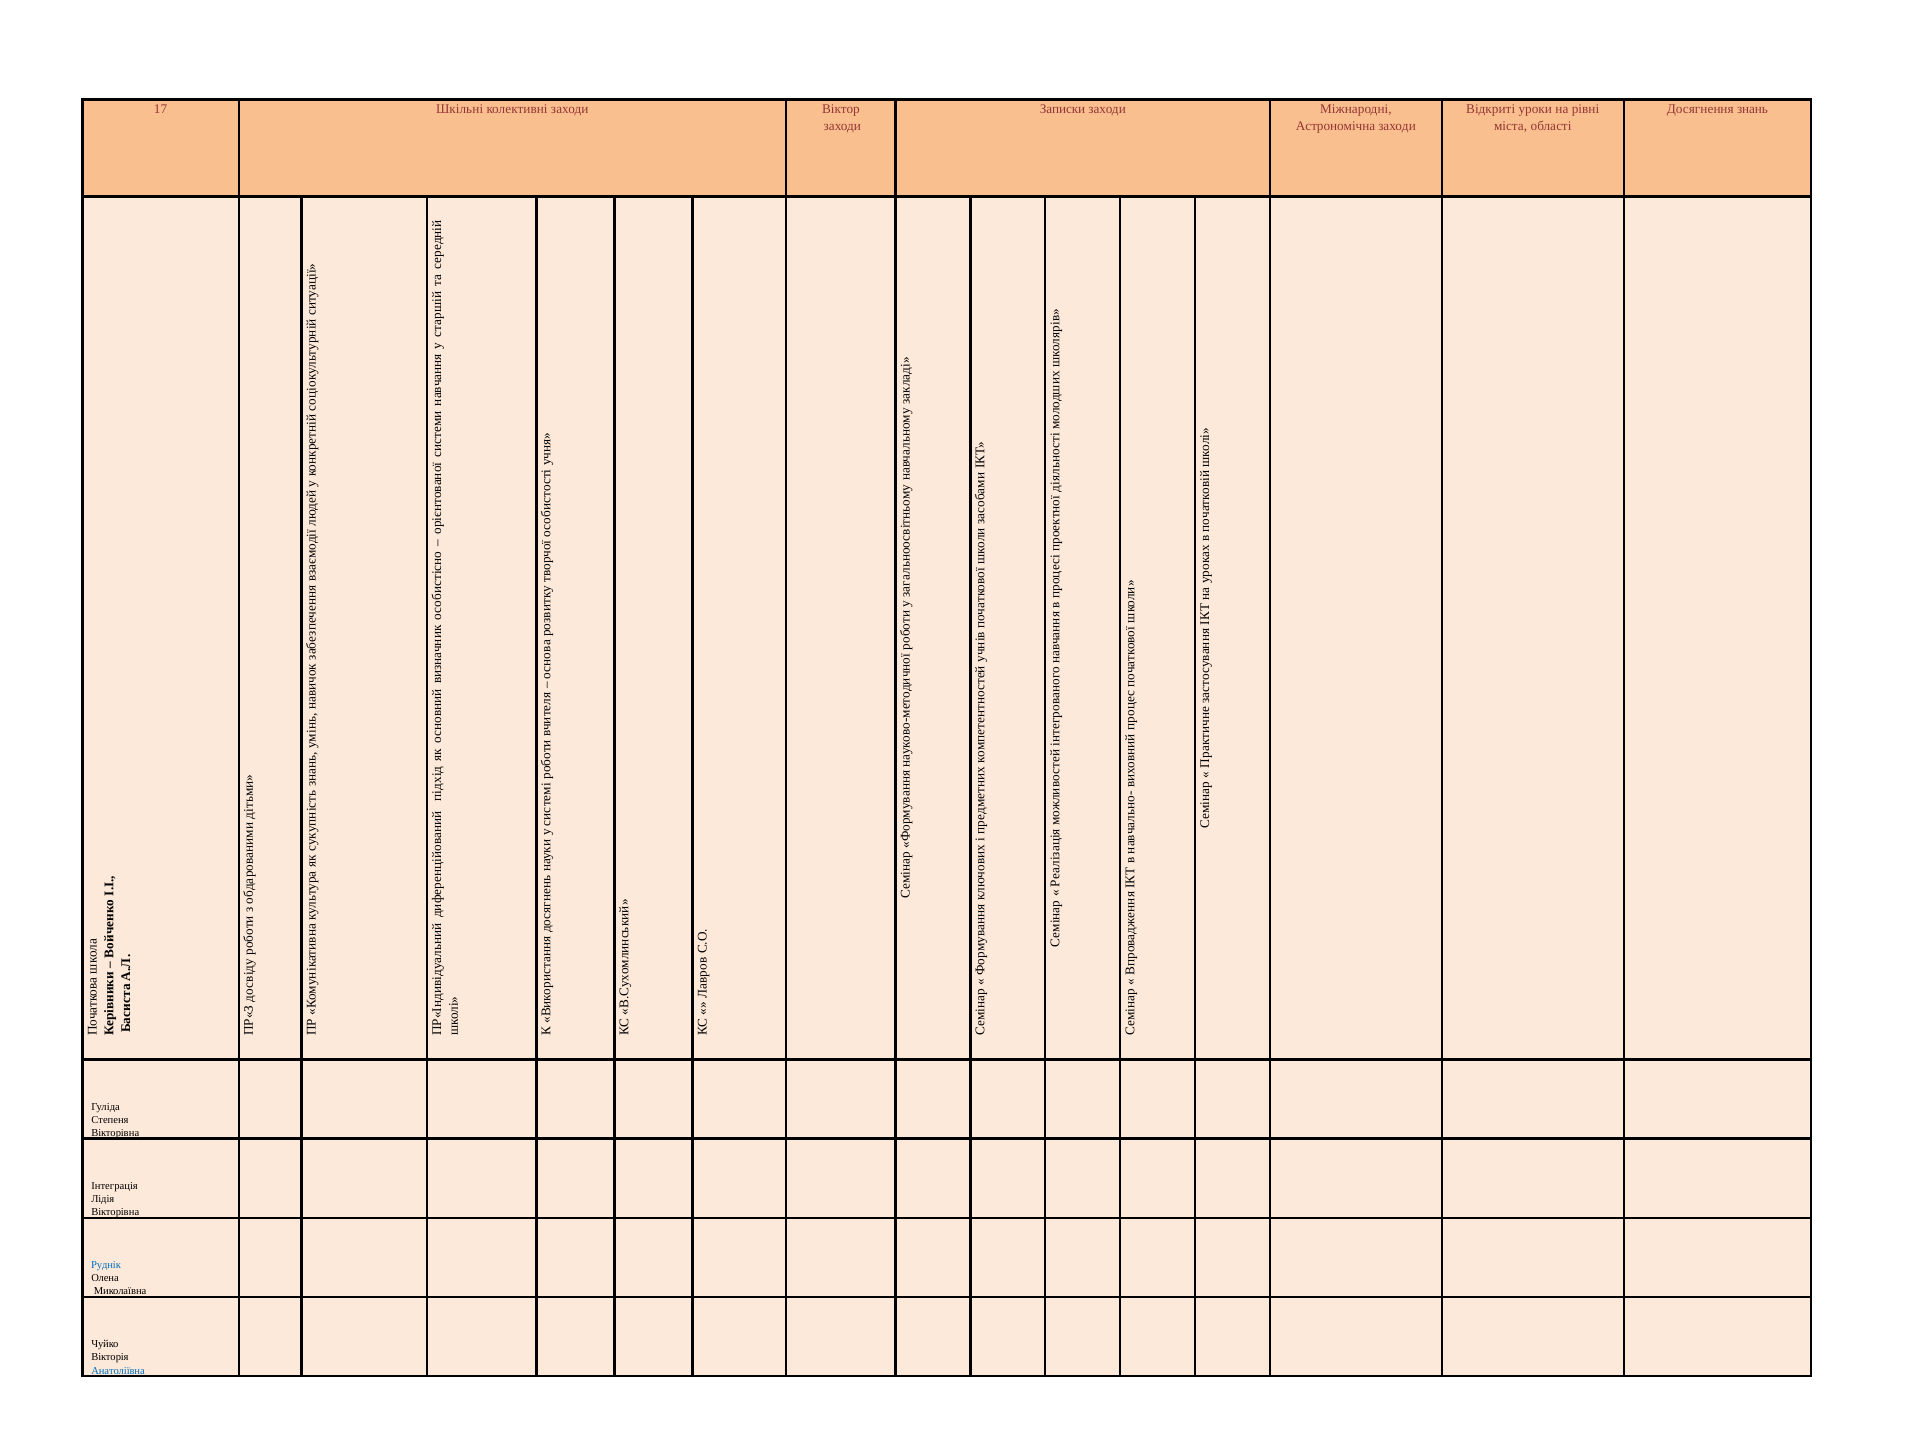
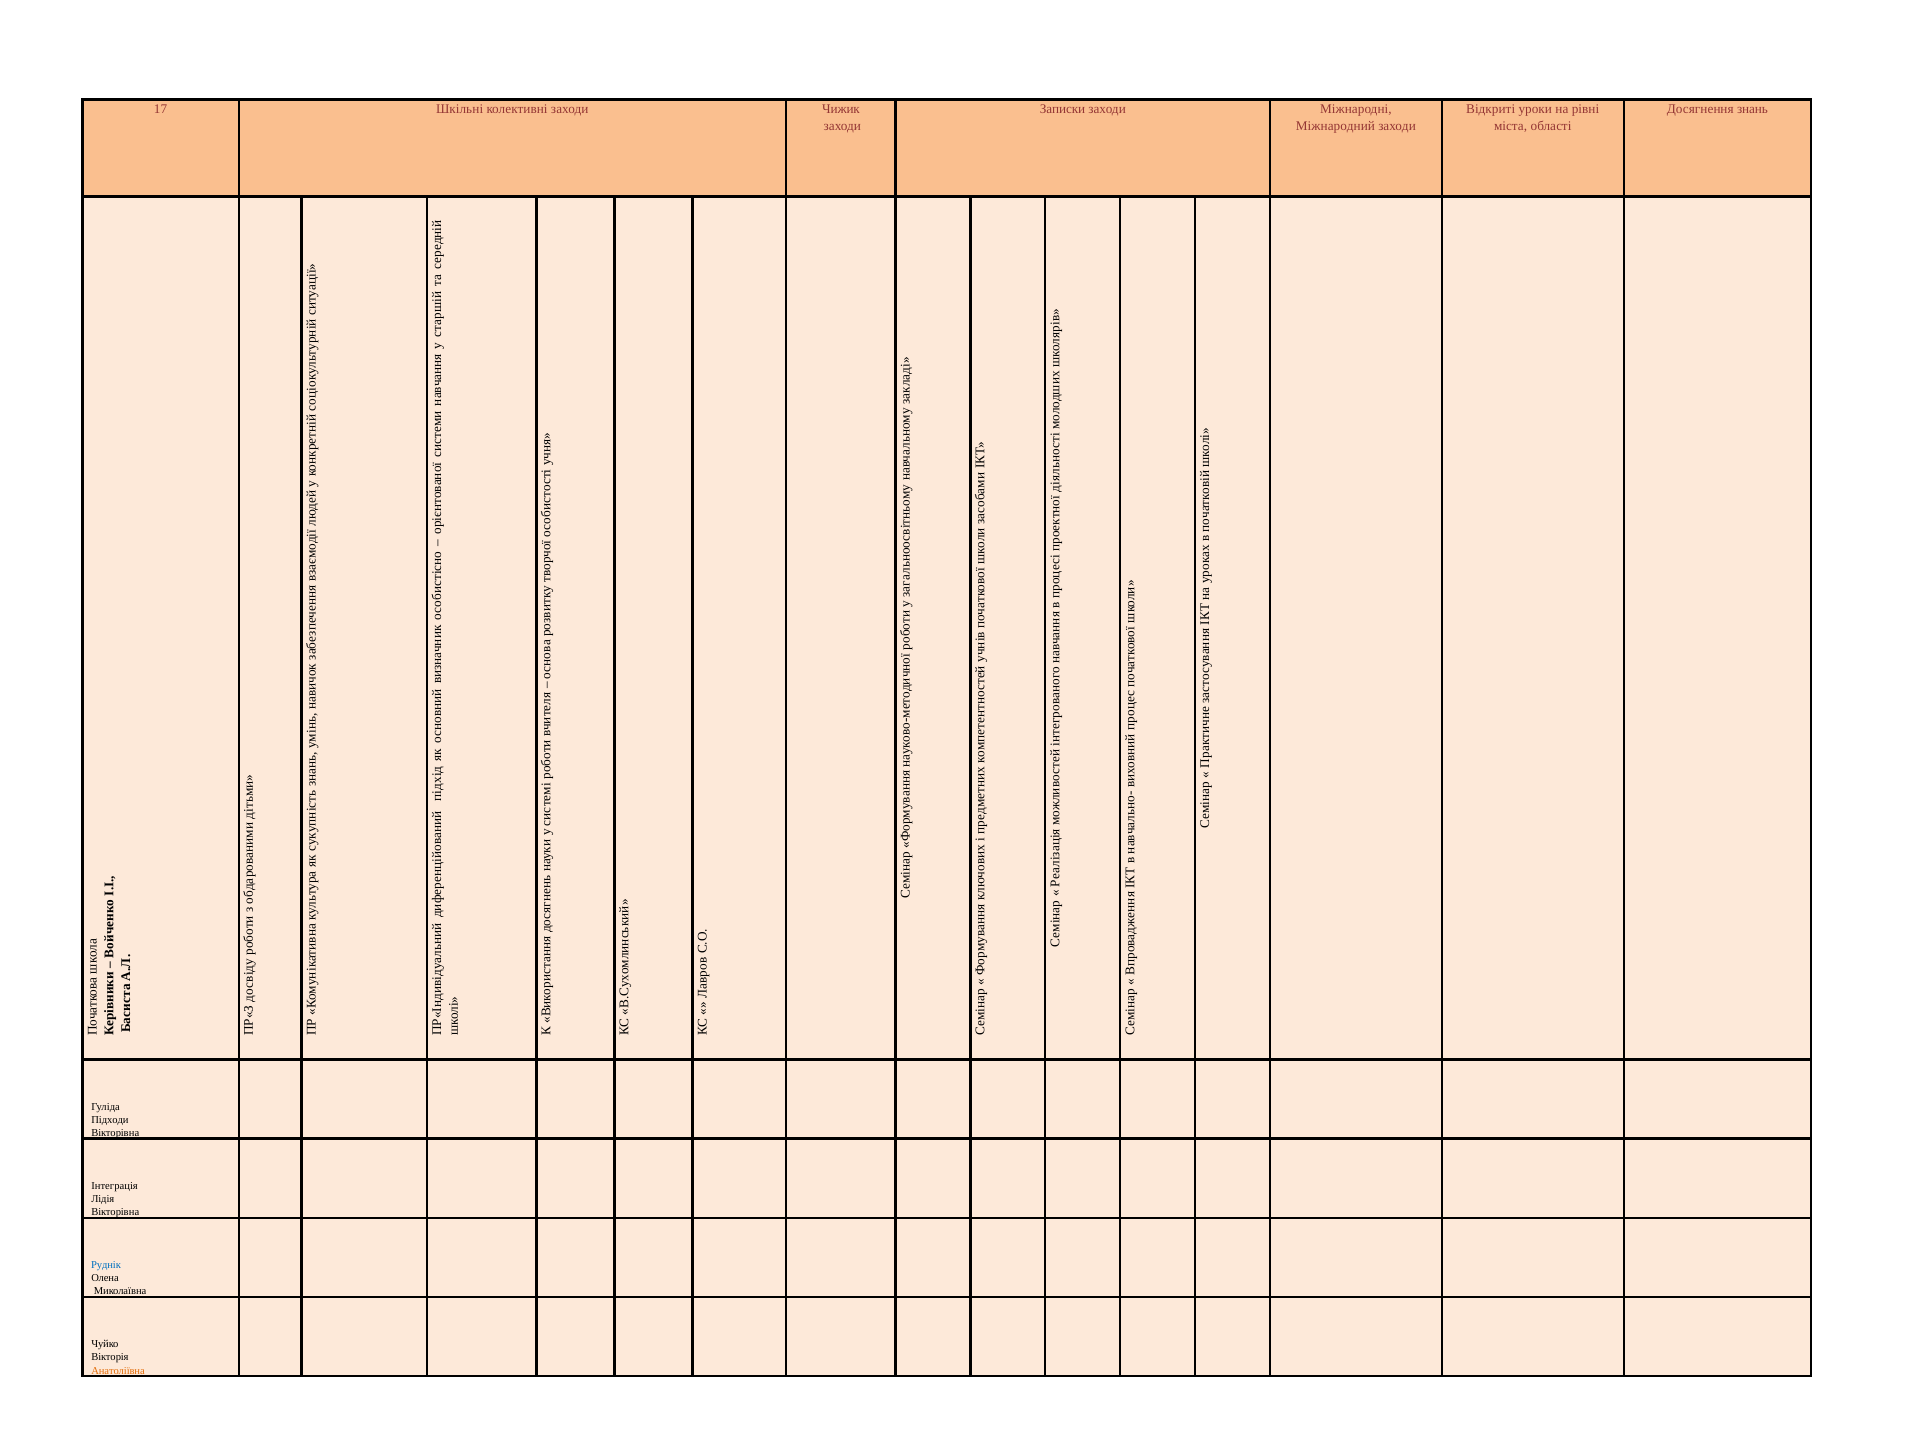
Віктор: Віктор -> Чижик (841, 109)
Астрономічна: Астрономічна -> Міжнародний (1336, 126)
Степеня: Степеня -> Підходи (110, 1120)
Анатоліївна colour: blue -> orange (118, 1370)
